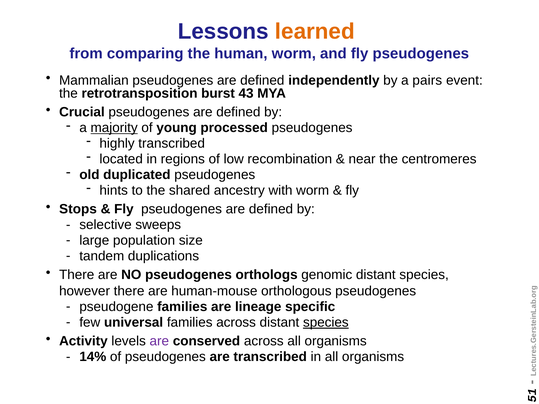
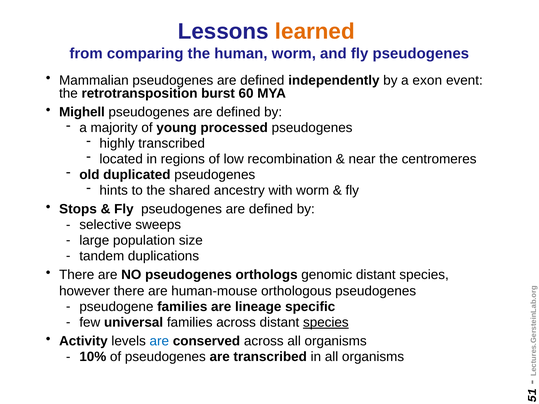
pairs: pairs -> exon (427, 80)
43: 43 -> 60 (246, 93)
Crucial: Crucial -> Mighell (82, 112)
majority underline: present -> none (114, 128)
are colour: purple -> blue (159, 341)
14%: 14% -> 10% (93, 357)
